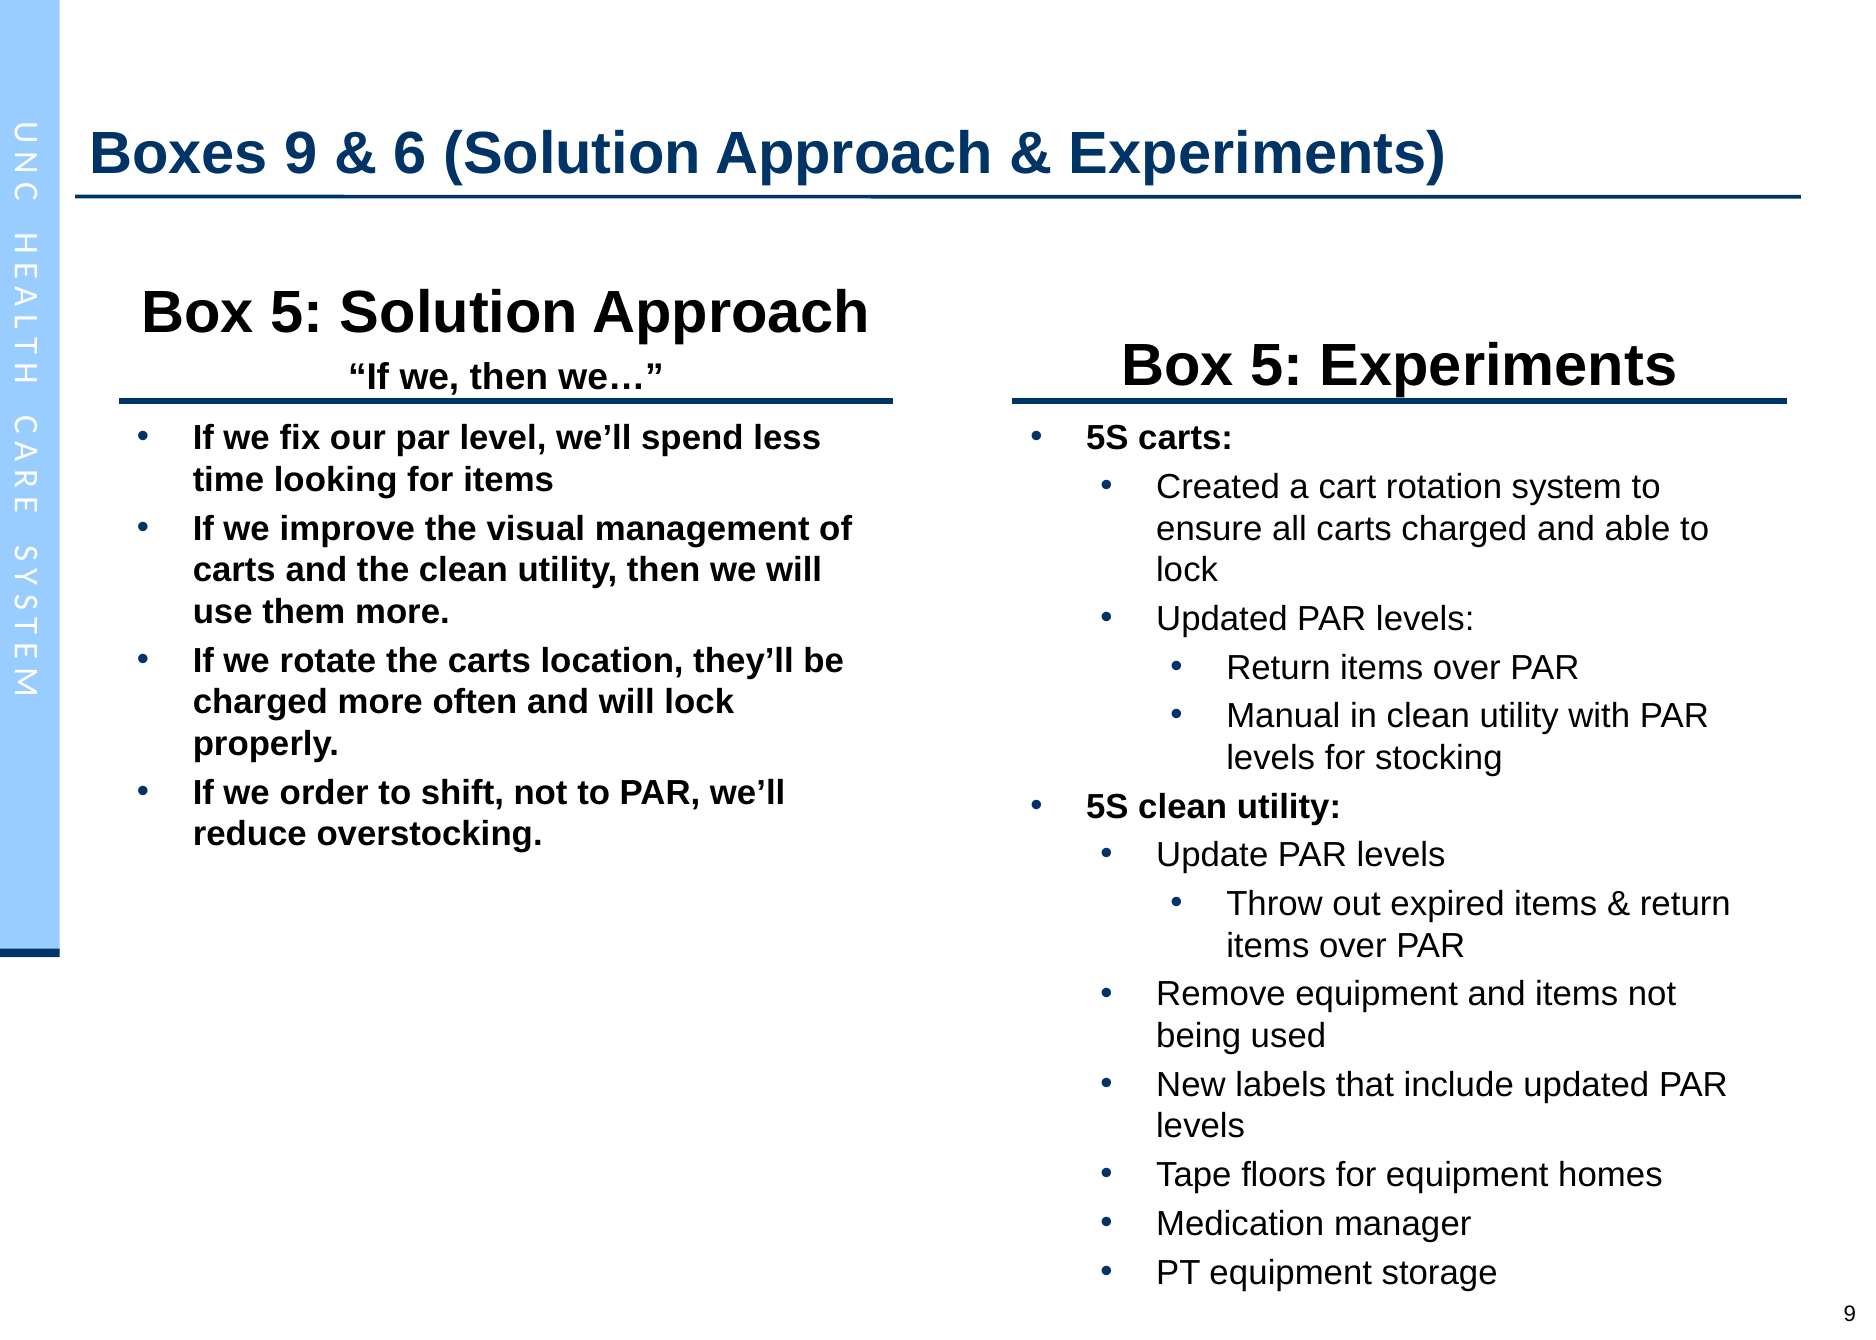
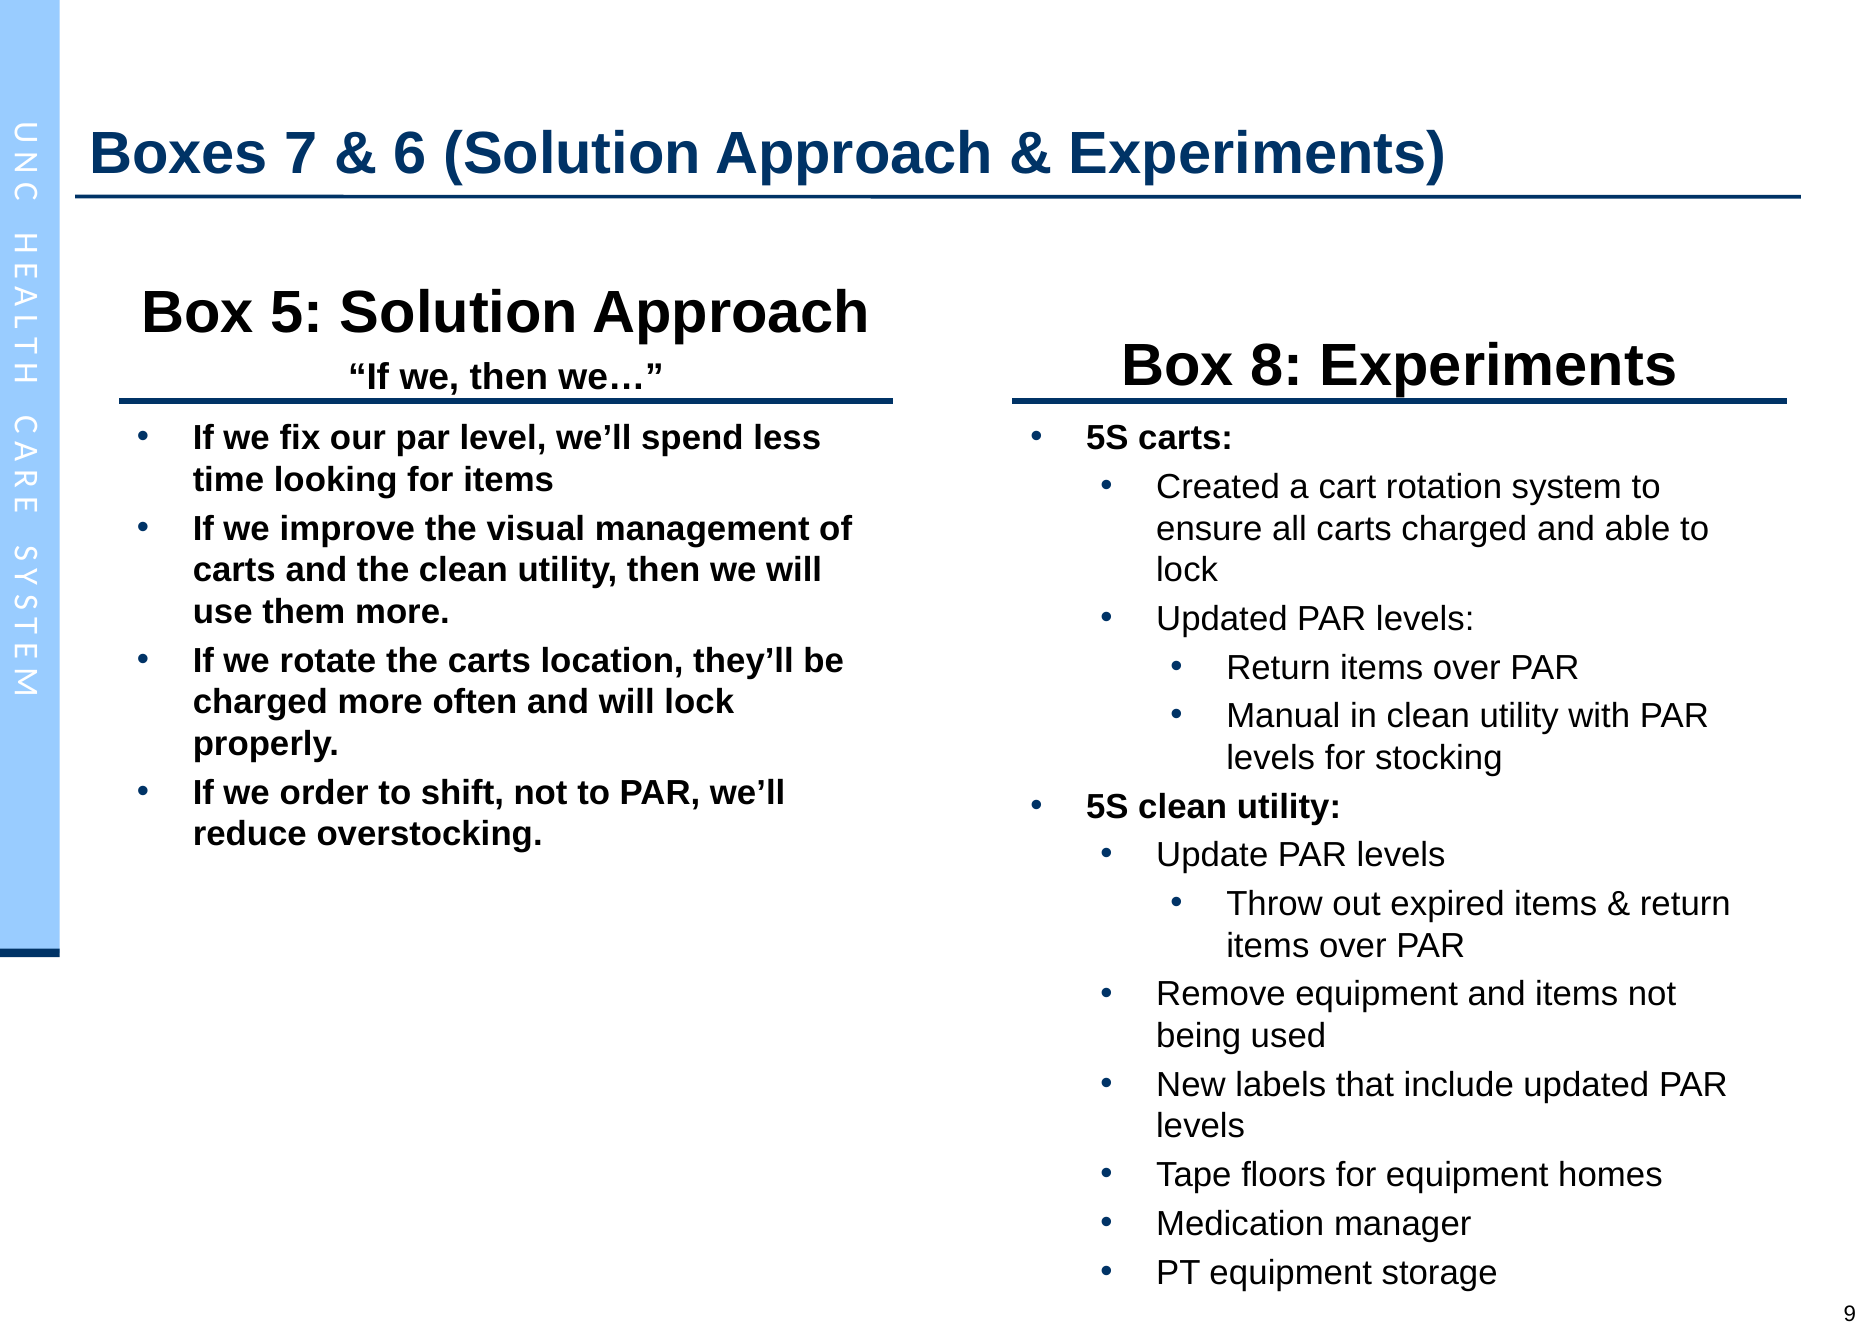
Boxes 9: 9 -> 7 (301, 154)
we… Box 5: 5 -> 8 (1277, 365)
